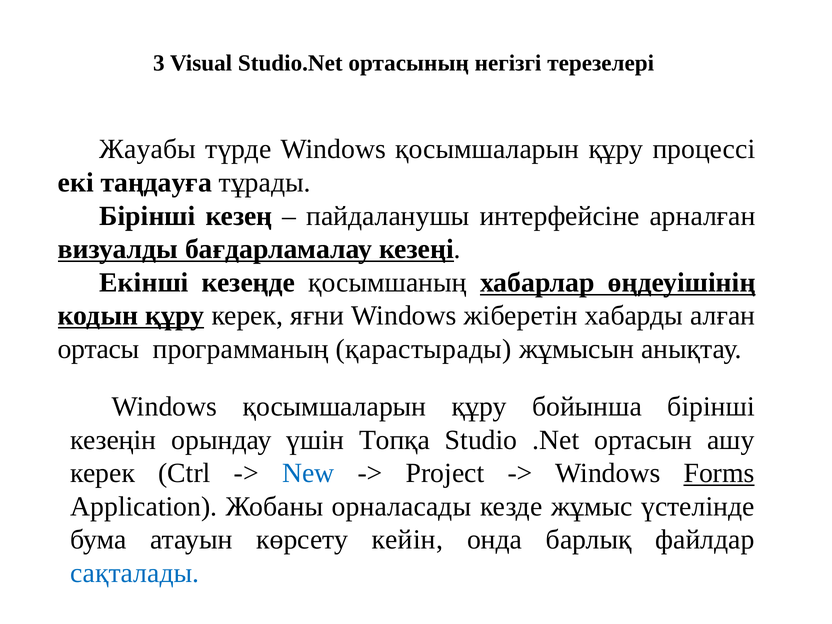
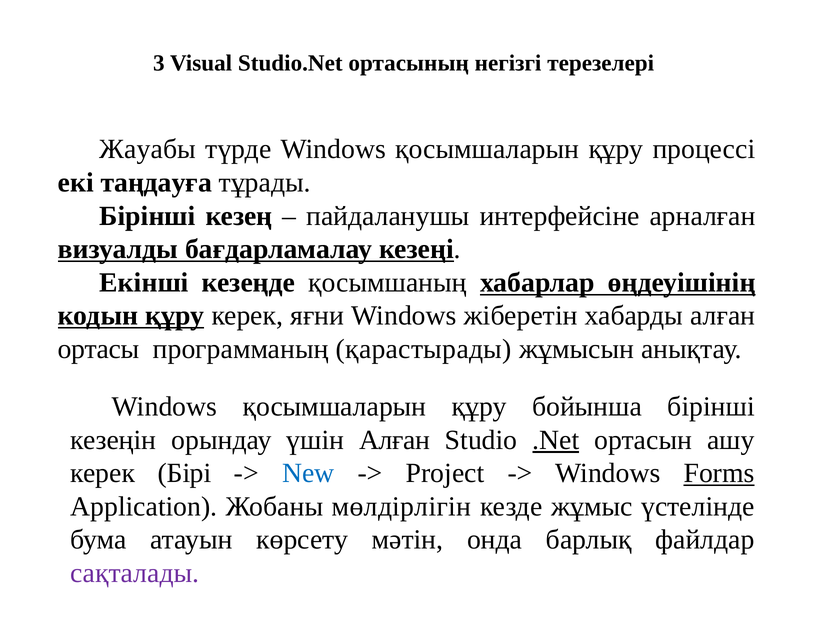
үшін Топқа: Топқа -> Алған (395, 440)
.Net underline: none -> present (556, 440)
Ctrl: Ctrl -> Бірі (185, 473)
орналасады: орналасады -> мөлдірлігін (401, 507)
кейін: кейін -> мәтін (407, 540)
сақталады colour: blue -> purple (135, 573)
